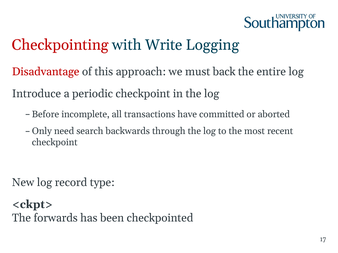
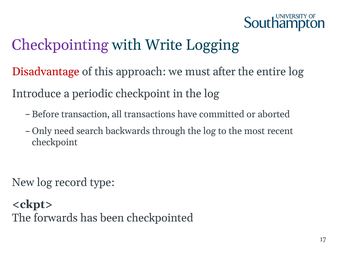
Checkpointing colour: red -> purple (60, 45)
back: back -> after (224, 72)
incomplete: incomplete -> transaction (85, 114)
